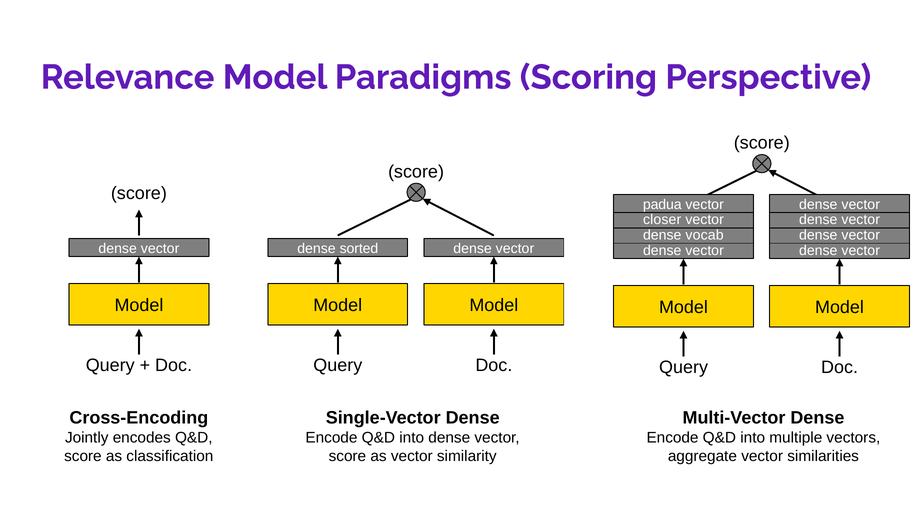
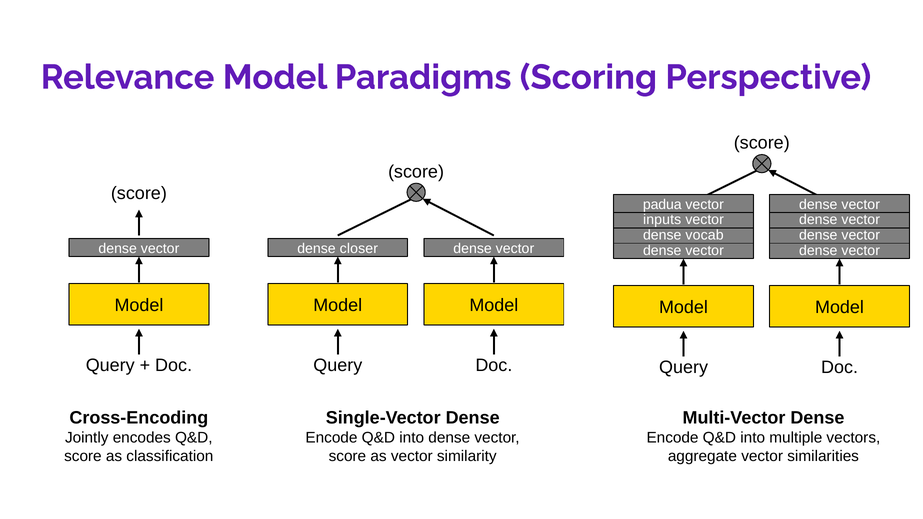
closer: closer -> inputs (662, 220)
sorted: sorted -> closer (359, 249)
